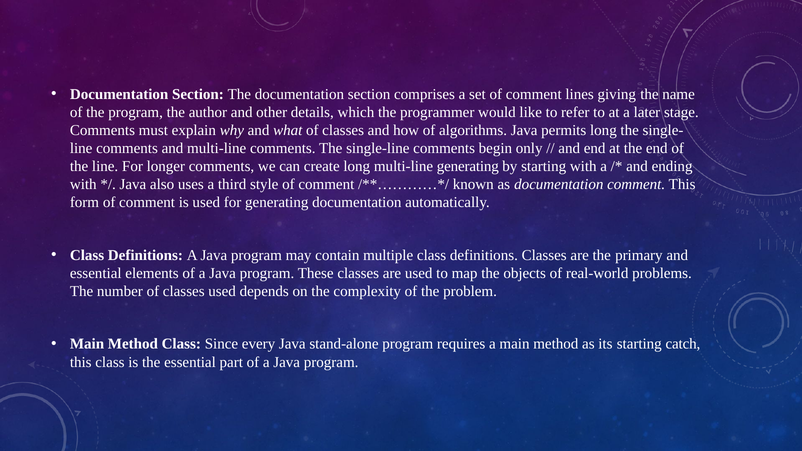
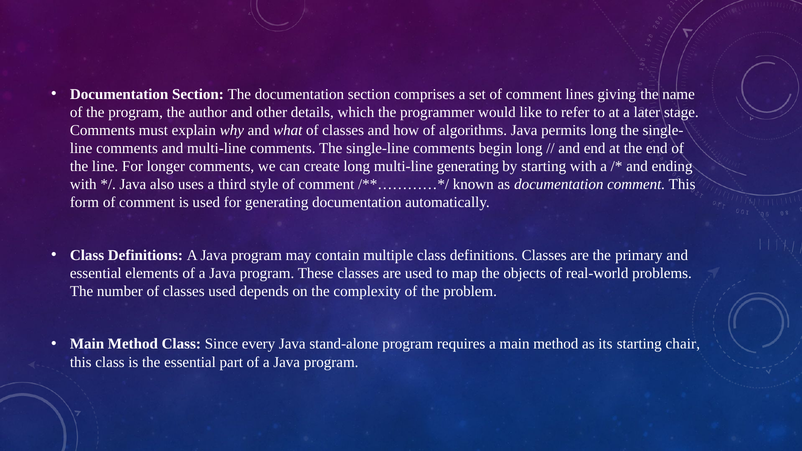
begin only: only -> long (529, 148)
catch: catch -> chair (683, 344)
